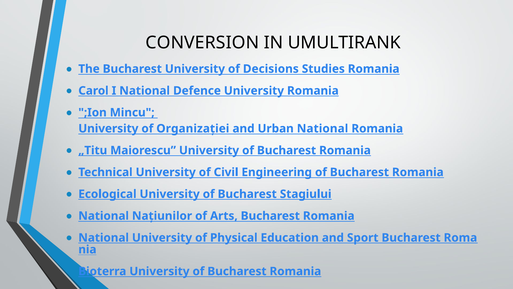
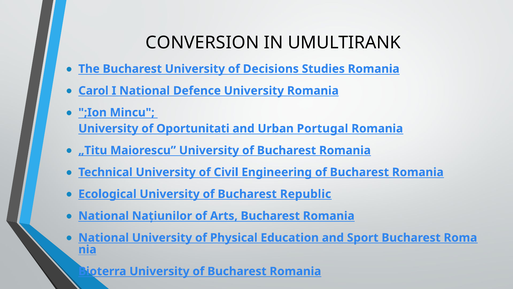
Organizației: Organizației -> Oportunitati (193, 128)
Urban National: National -> Portugal (323, 128)
Stagiului: Stagiului -> Republic (306, 194)
